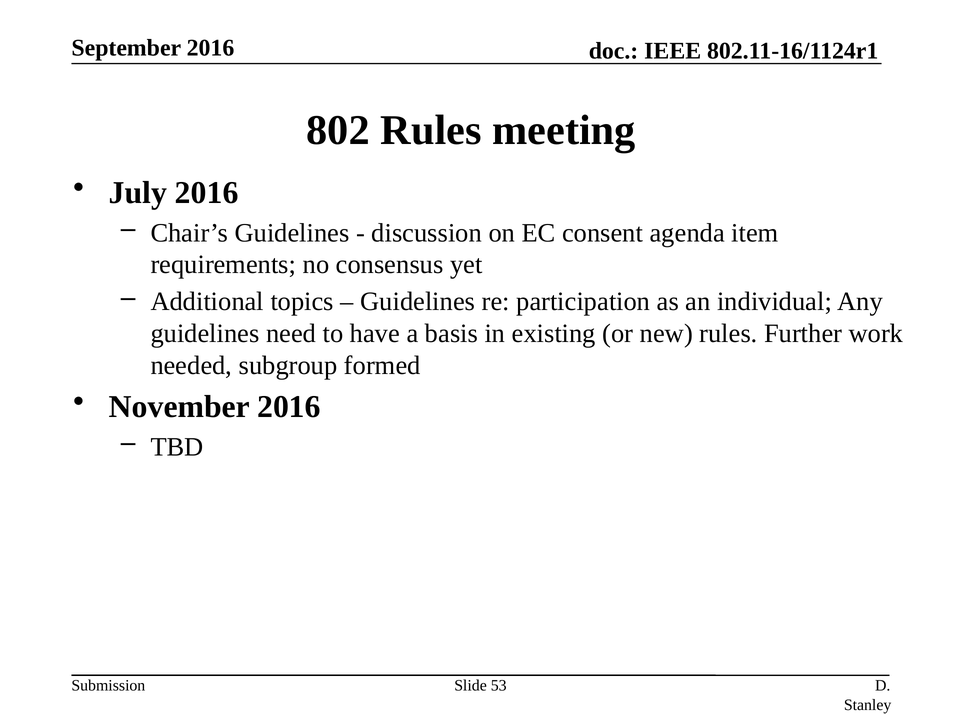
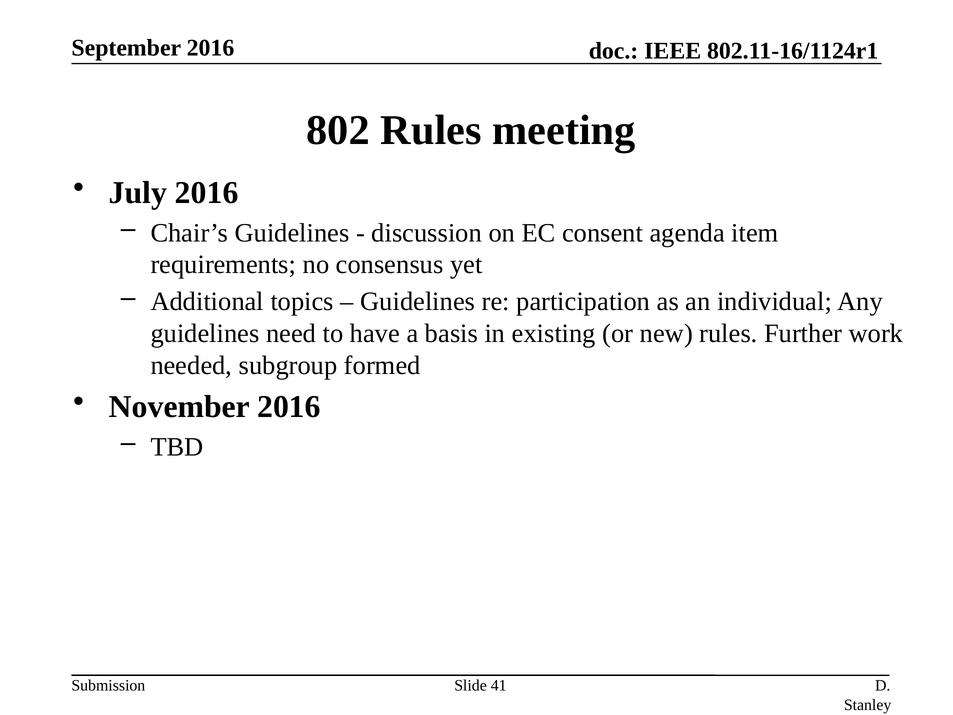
53: 53 -> 41 (499, 685)
